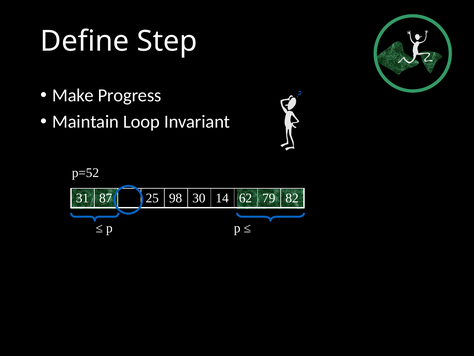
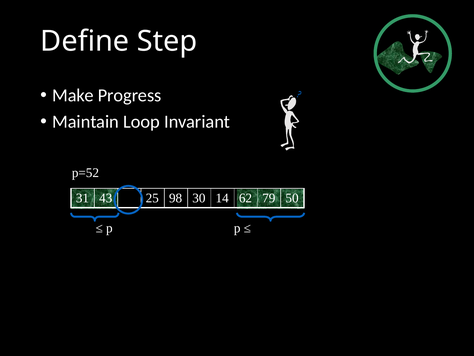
87: 87 -> 43 (106, 198)
82: 82 -> 50 (292, 198)
